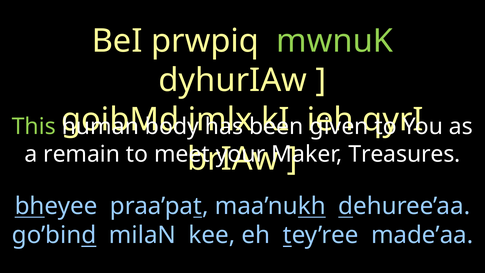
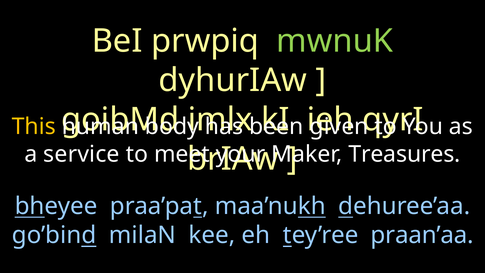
This colour: light green -> yellow (34, 126)
remain: remain -> service (81, 154)
made’aa: made’aa -> praan’aa (422, 235)
